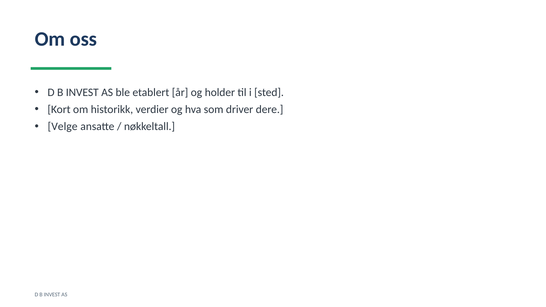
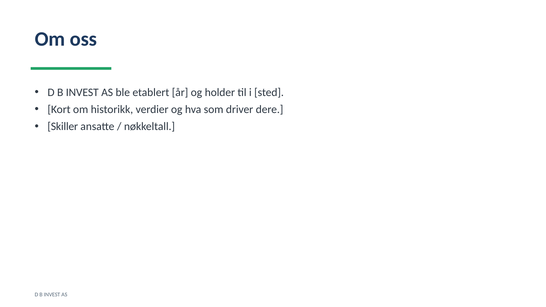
Velge: Velge -> Skiller (63, 127)
